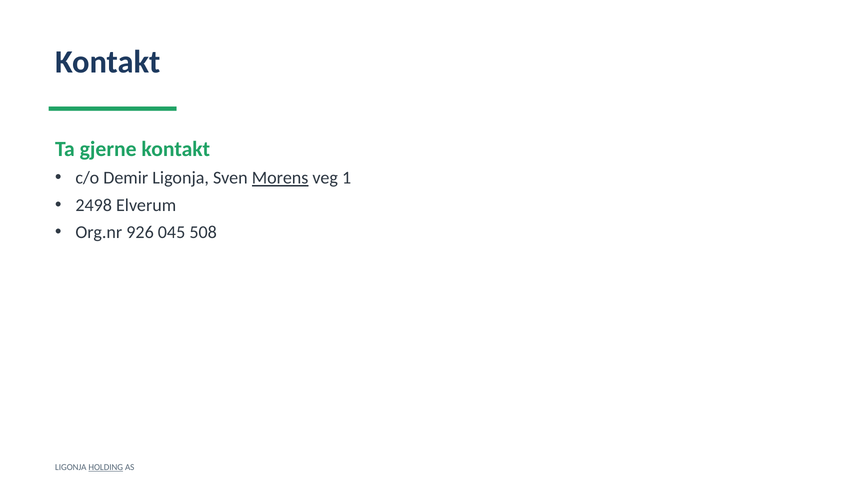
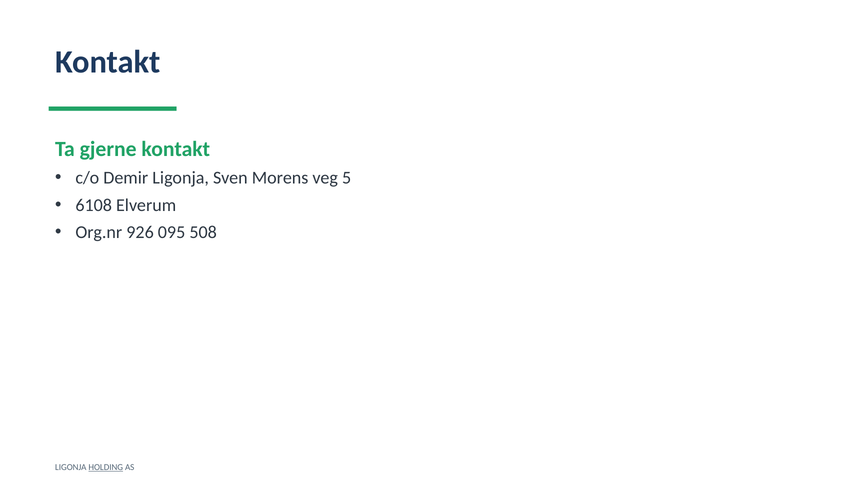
Morens underline: present -> none (280, 178)
1: 1 -> 5 (347, 178)
2498: 2498 -> 6108 (94, 205)
045: 045 -> 095 (172, 232)
